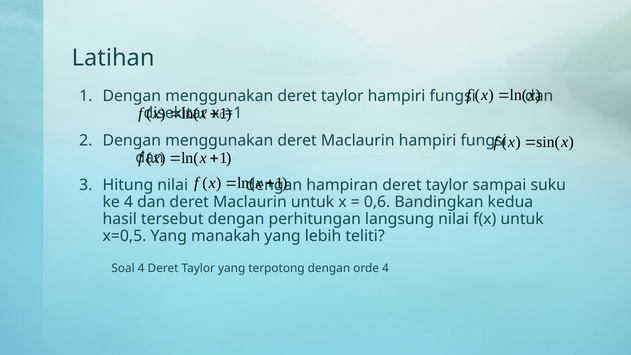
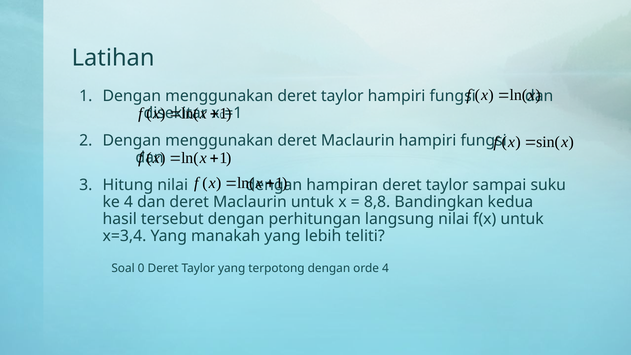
0,6: 0,6 -> 8,8 (377, 202)
x=0,5: x=0,5 -> x=3,4 (125, 236)
Soal 4: 4 -> 0 (141, 268)
